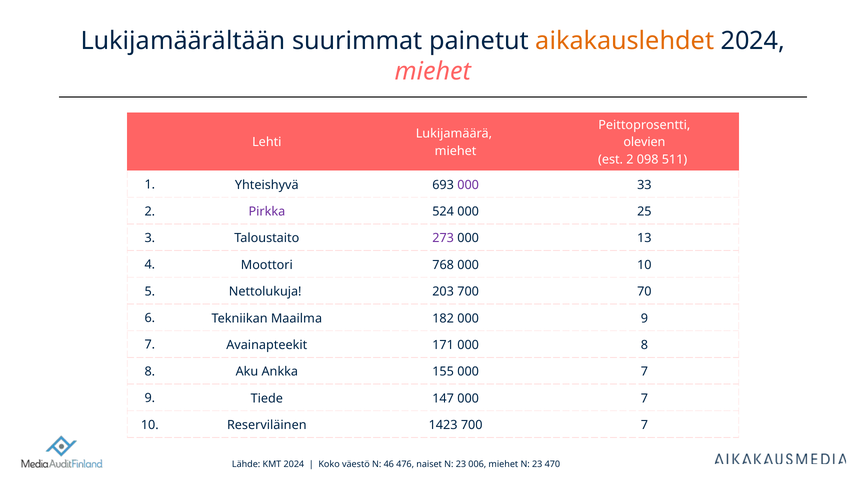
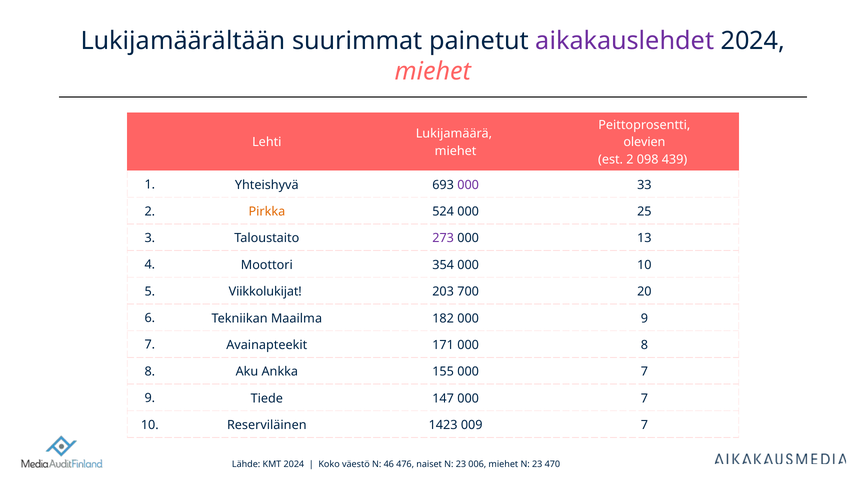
aikakauslehdet colour: orange -> purple (625, 41)
511: 511 -> 439 (675, 159)
Pirkka colour: purple -> orange (267, 212)
768: 768 -> 354 (443, 265)
Nettolukuja: Nettolukuja -> Viikkolukijat (265, 292)
70: 70 -> 20 (644, 292)
1423 700: 700 -> 009 (472, 425)
